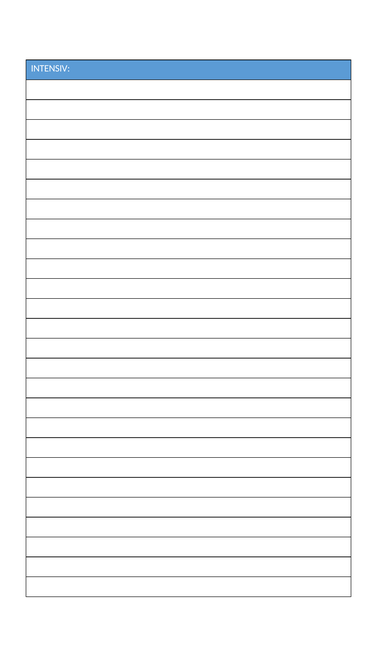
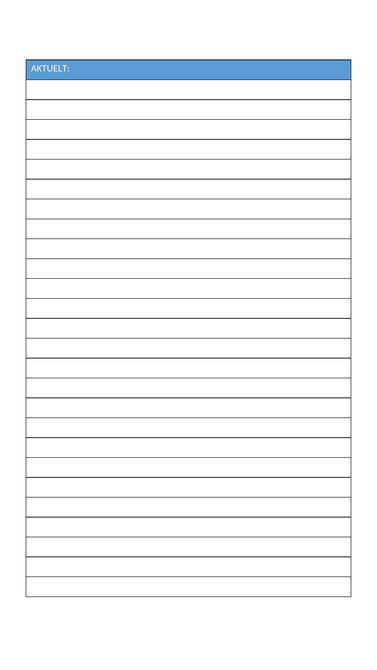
INTENSIV: INTENSIV -> AKTUELT (50, 68)
